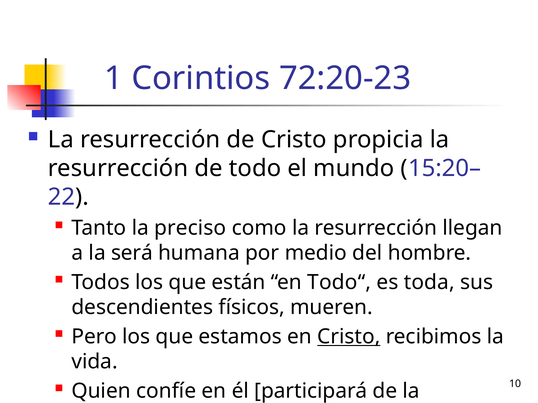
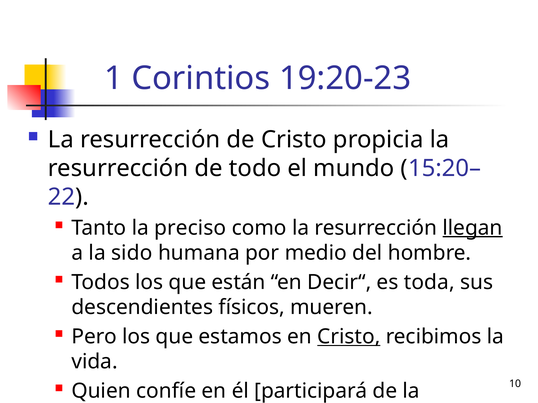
72:20-23: 72:20-23 -> 19:20-23 (345, 78)
llegan underline: none -> present (473, 228)
será: será -> sido (132, 253)
Todo“: Todo“ -> Decir“ (339, 282)
